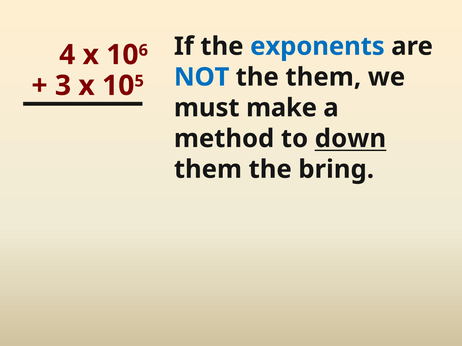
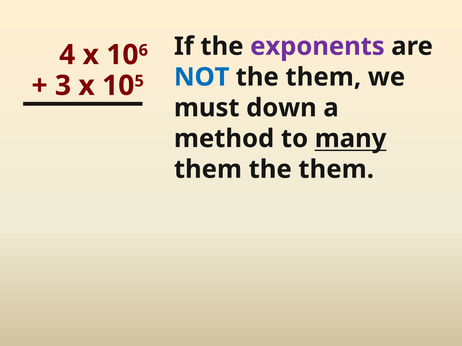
exponents colour: blue -> purple (317, 46)
make: make -> down (281, 108)
down: down -> many (351, 139)
them the bring: bring -> them (336, 170)
